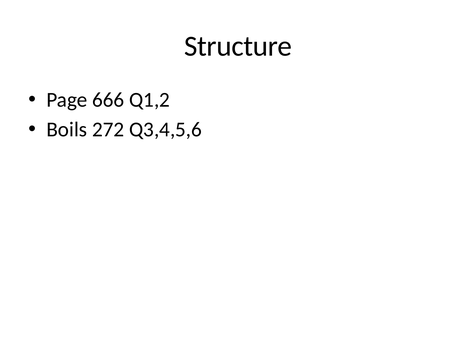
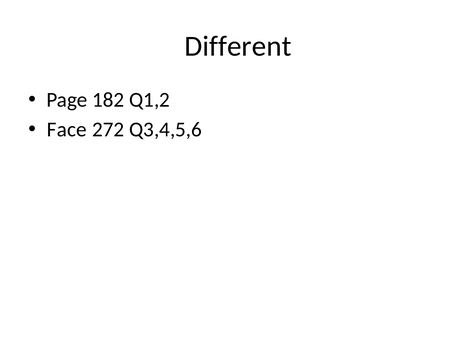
Structure: Structure -> Different (238, 46)
666: 666 -> 182 (108, 100)
Boils: Boils -> Face (67, 129)
